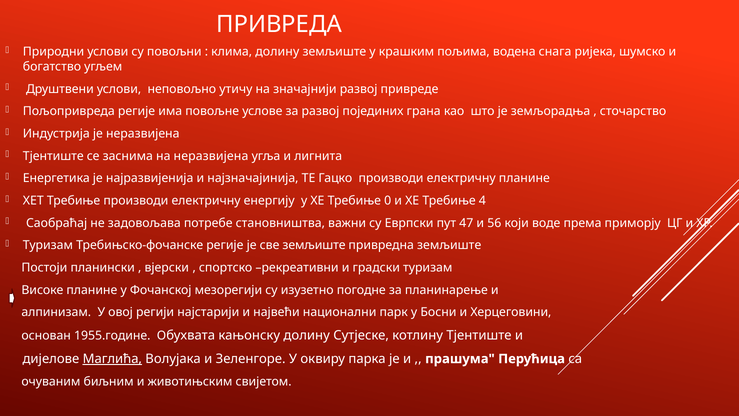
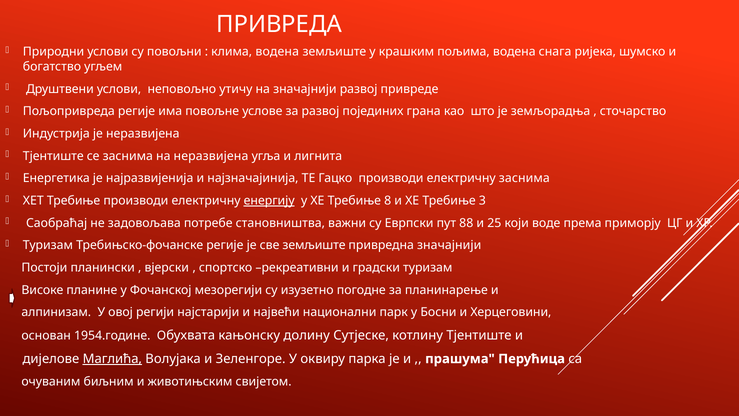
клима долину: долину -> водена (277, 52)
електричну планине: планине -> заснима (524, 178)
енергију underline: none -> present (269, 201)
0: 0 -> 8 (388, 201)
4: 4 -> 3 (482, 201)
47: 47 -> 88 (466, 223)
56: 56 -> 25 (494, 223)
привредна земљиште: земљиште -> значајнији (449, 245)
1955.године: 1955.године -> 1954.године (112, 335)
